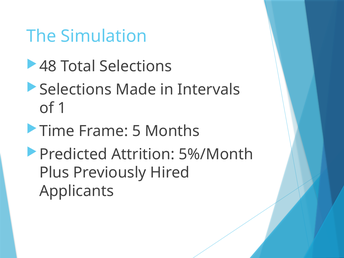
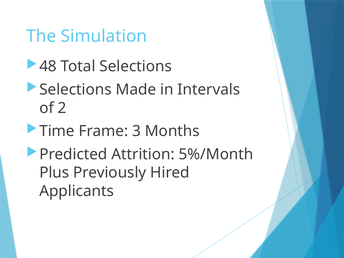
1: 1 -> 2 (62, 108)
5: 5 -> 3 (137, 131)
